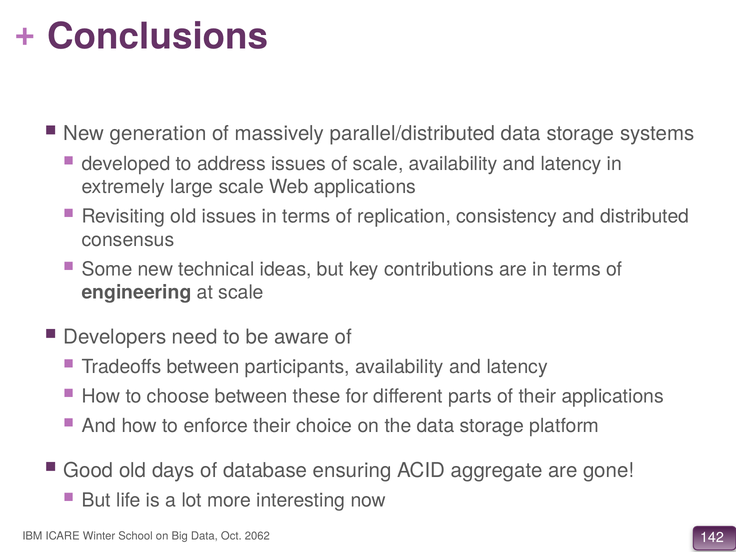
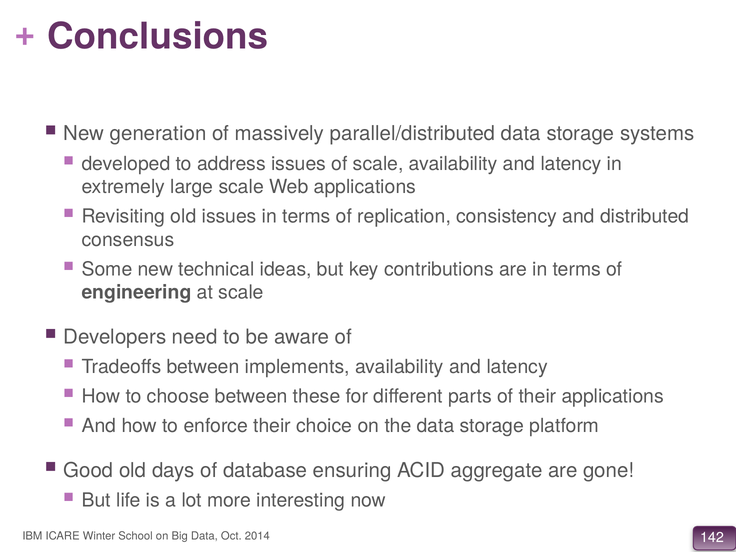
participants: participants -> implements (297, 367)
2062: 2062 -> 2014 (257, 536)
